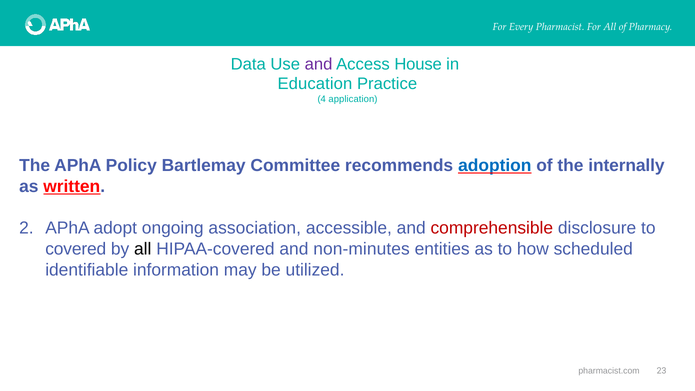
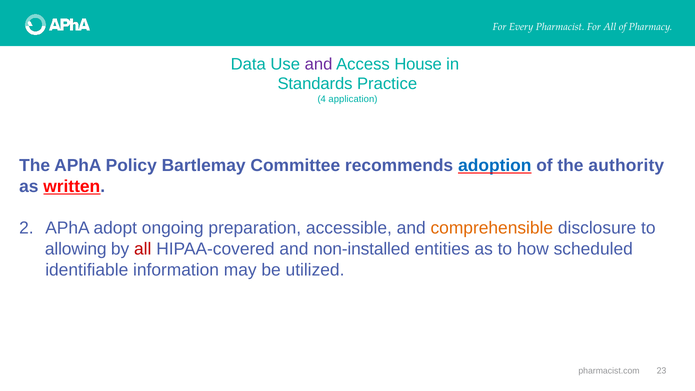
Education: Education -> Standards (315, 84)
internally: internally -> authority (626, 165)
association: association -> preparation (255, 228)
comprehensible colour: red -> orange (492, 228)
covered: covered -> allowing (76, 249)
all colour: black -> red (143, 249)
non-minutes: non-minutes -> non-installed (362, 249)
